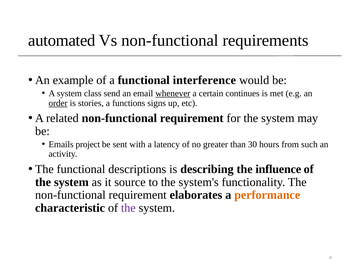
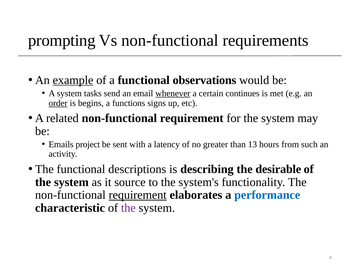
automated: automated -> prompting (62, 40)
example underline: none -> present (73, 80)
interference: interference -> observations (204, 80)
class: class -> tasks (93, 93)
stories: stories -> begins (91, 103)
30: 30 -> 13 (252, 144)
influence: influence -> desirable (278, 169)
requirement underline: none -> present (138, 195)
performance colour: orange -> blue (267, 195)
